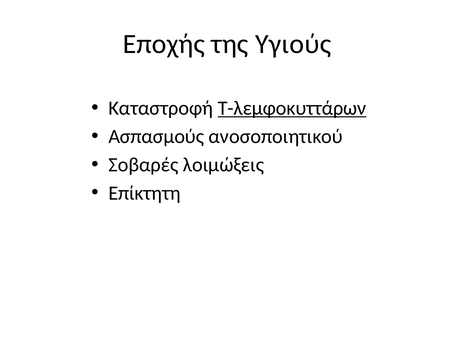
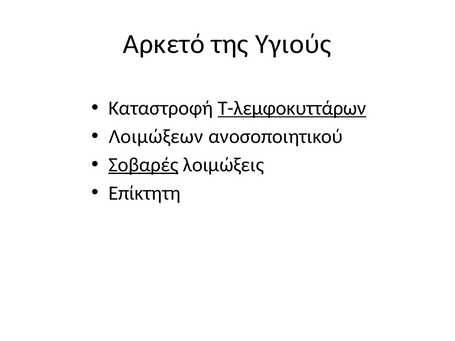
Εποχής: Εποχής -> Αρκετό (164, 44)
Ασπασμούς: Ασπασμούς -> Λοιμώξεων (156, 137)
Σοβαρές underline: none -> present (143, 165)
